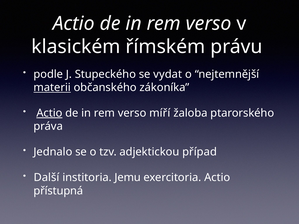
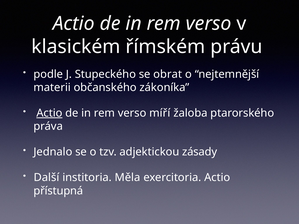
vydat: vydat -> obrat (168, 74)
materii underline: present -> none (52, 88)
případ: případ -> zásady (200, 152)
Jemu: Jemu -> Měla (128, 178)
